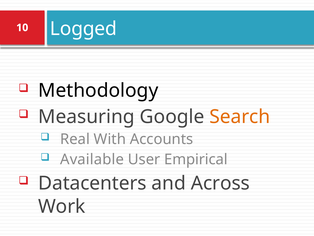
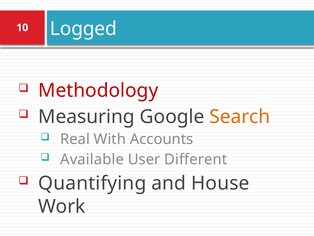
Methodology colour: black -> red (98, 90)
Empirical: Empirical -> Different (196, 159)
Datacenters: Datacenters -> Quantifying (92, 183)
Across: Across -> House (220, 183)
